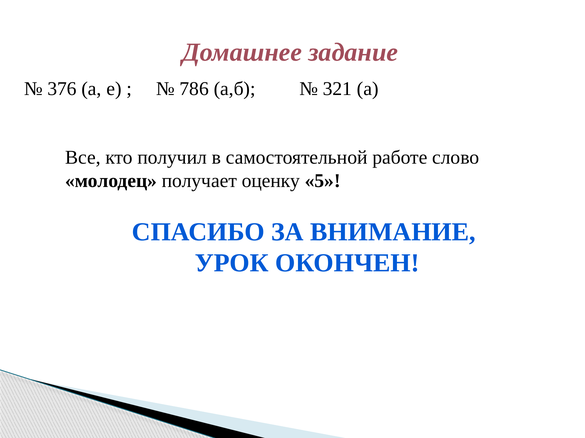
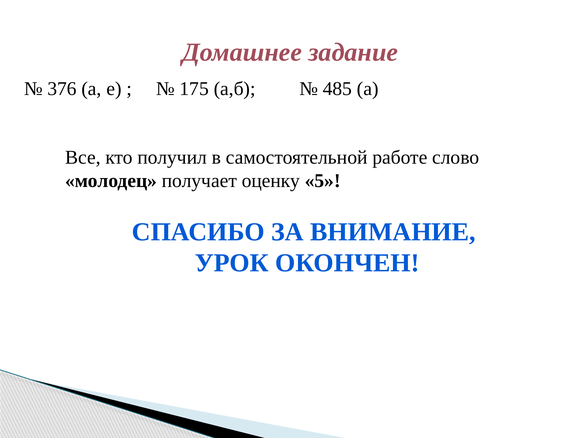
786: 786 -> 175 (194, 89)
321: 321 -> 485 (337, 89)
